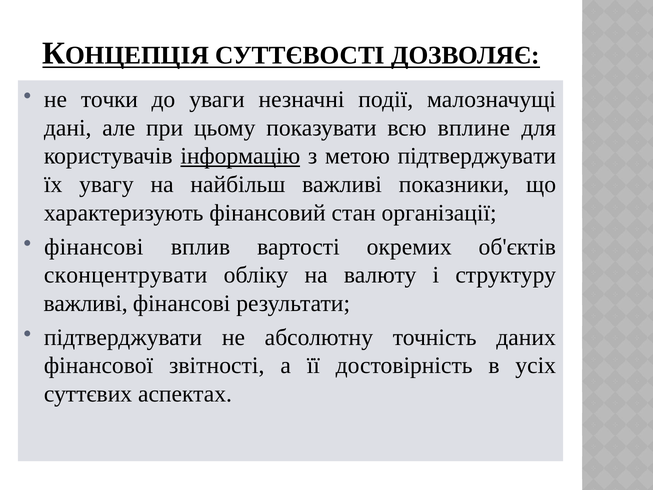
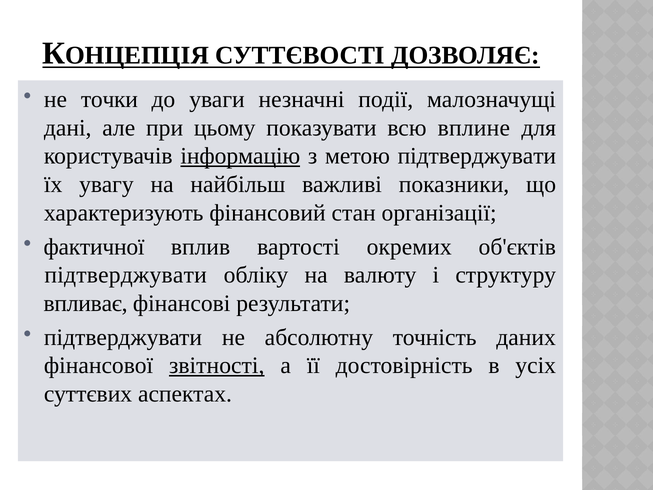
фінансові: фінансові -> фактичної (94, 247)
сконцентрувати: сконцентрувати -> підтверджувати (126, 275)
важливі: важливі -> впливає (86, 303)
звітності underline: none -> present (217, 365)
